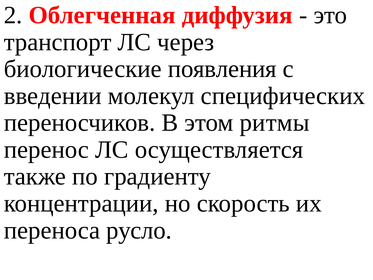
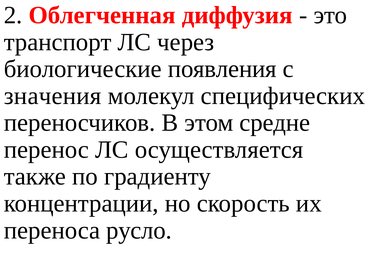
введении: введении -> значения (53, 96)
ритмы: ритмы -> средне (275, 123)
